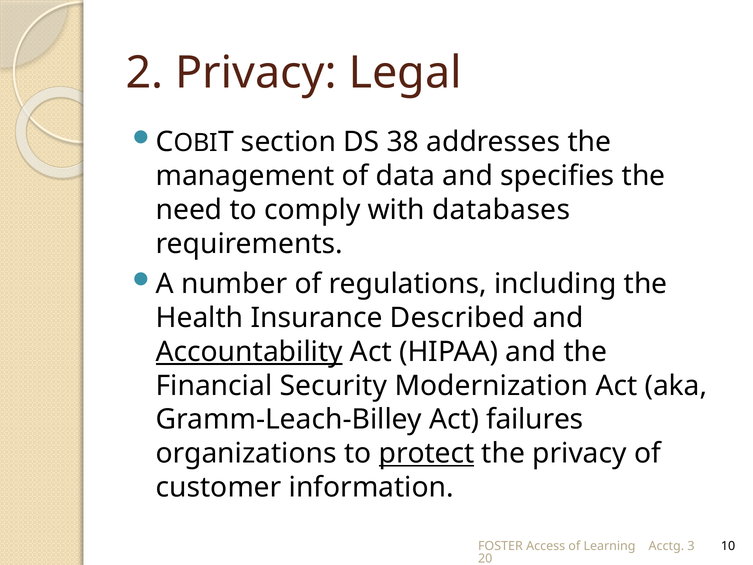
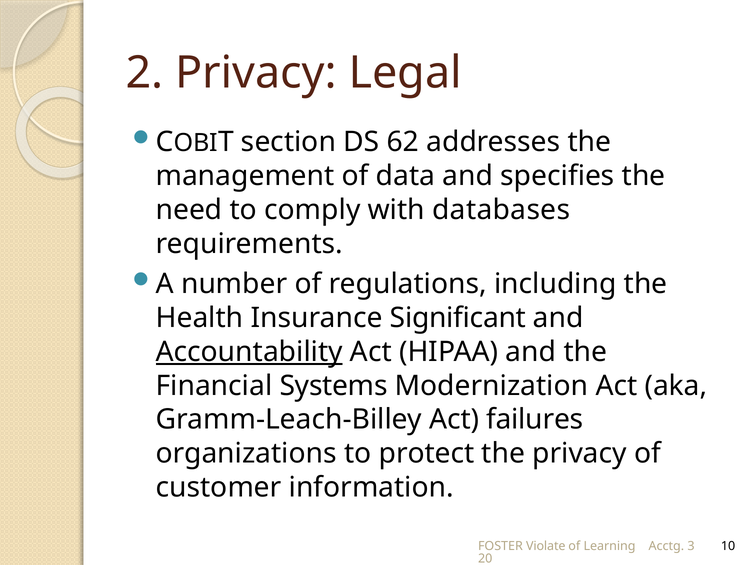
38: 38 -> 62 (403, 142)
Described: Described -> Significant (458, 318)
Security: Security -> Systems (334, 386)
protect underline: present -> none (427, 453)
Access: Access -> Violate (546, 546)
